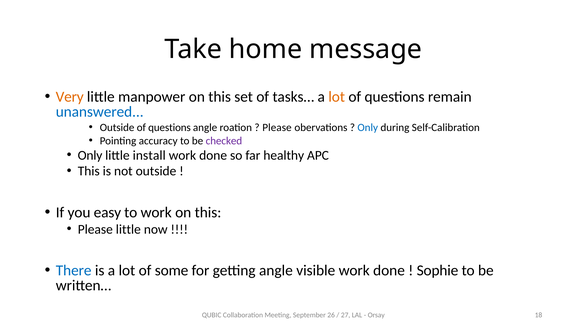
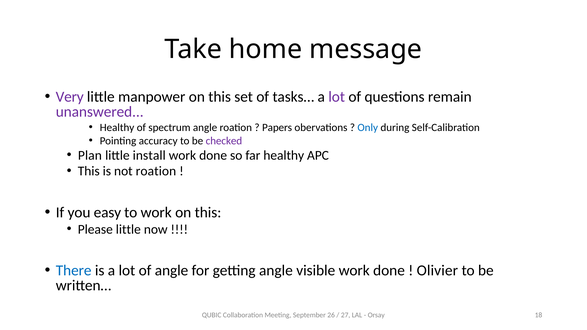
Very colour: orange -> purple (70, 97)
lot colour: orange -> purple (337, 97)
unanswered colour: blue -> purple (100, 112)
Outside: Outside -> Healthy (117, 127)
questions: questions -> spectrum (169, 127)
Please: Please -> Papers (277, 127)
Only: Only -> Plan (90, 155)
not outside: outside -> roation (156, 171)
of some: some -> angle (172, 271)
Sophie: Sophie -> Olivier (437, 271)
